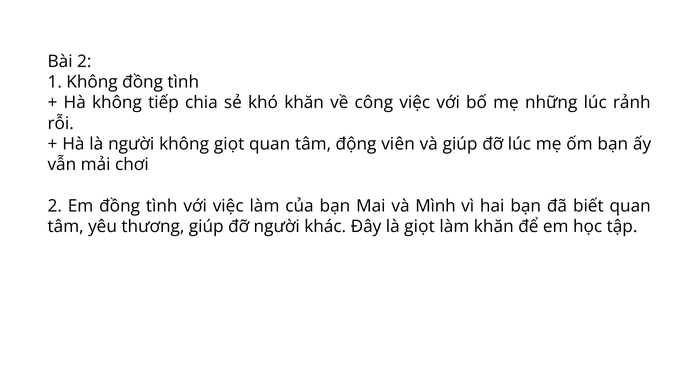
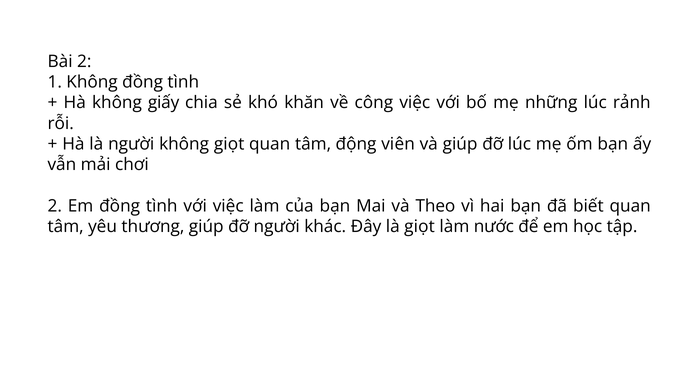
tiếp: tiếp -> giấy (164, 103)
Mình: Mình -> Theo (435, 206)
làm khăn: khăn -> nước (494, 227)
